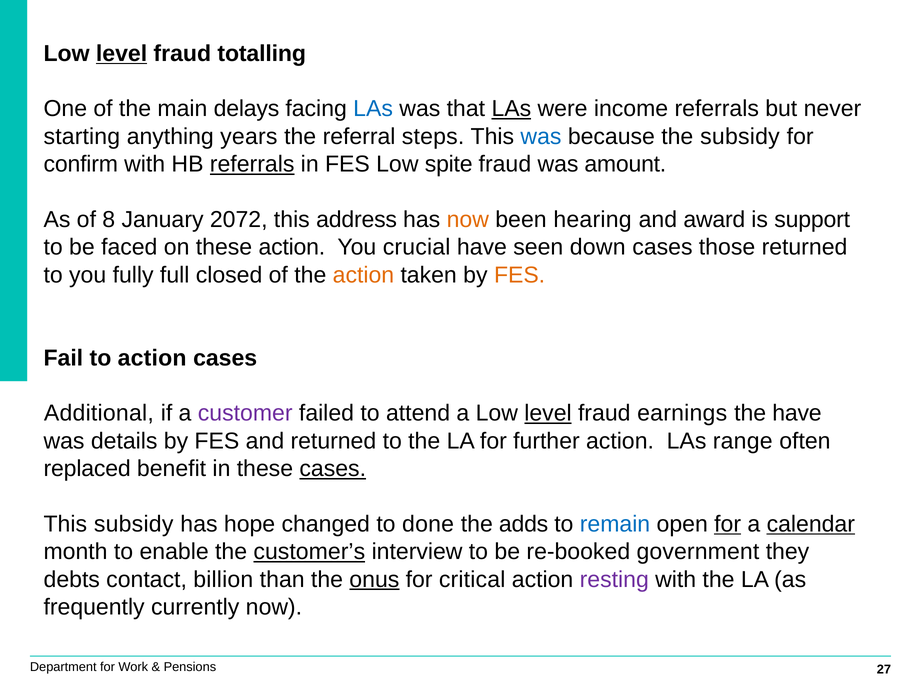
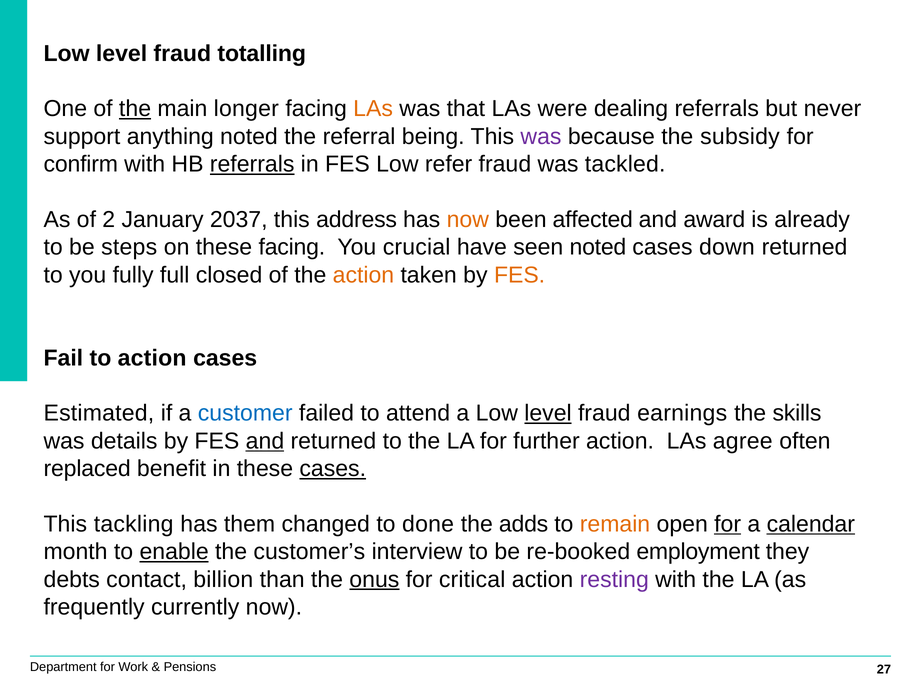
level underline: present -> none (122, 53)
the underline: none -> present (135, 109)
delays: delays -> longer (246, 109)
LAs colour: blue -> orange (373, 109)
LAs underline: present -> none (511, 109)
income: income -> dealing (631, 109)
starting: starting -> support (82, 136)
anything years: years -> noted (249, 136)
steps: steps -> being (433, 136)
was colour: blue -> purple (541, 136)
spite: spite -> refer (449, 164)
amount: amount -> tackled (625, 164)
8: 8 -> 2 (109, 219)
2072: 2072 -> 2037 (239, 219)
hearing: hearing -> affected (593, 219)
support: support -> already (812, 219)
faced: faced -> steps (129, 247)
these action: action -> facing (292, 247)
seen down: down -> noted (598, 247)
those: those -> down (727, 247)
Additional: Additional -> Estimated (99, 413)
customer colour: purple -> blue (245, 413)
the have: have -> skills (797, 413)
and underline: none -> present (265, 441)
range: range -> agree (743, 441)
This subsidy: subsidy -> tackling (134, 524)
hope: hope -> them (250, 524)
remain colour: blue -> orange (615, 524)
enable underline: none -> present (174, 551)
customer’s underline: present -> none (309, 551)
government: government -> employment (698, 551)
